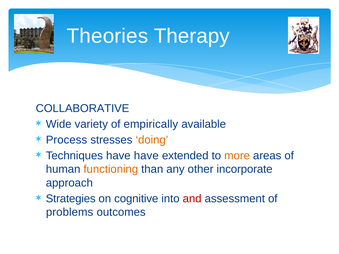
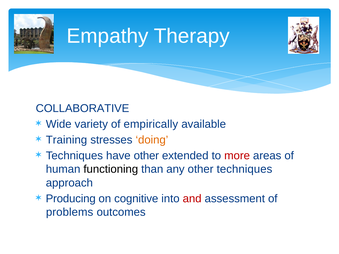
Theories: Theories -> Empathy (108, 36)
Process: Process -> Training (66, 140)
have have: have -> other (146, 156)
more colour: orange -> red (237, 156)
functioning colour: orange -> black (111, 169)
other incorporate: incorporate -> techniques (244, 169)
Strategies: Strategies -> Producing (71, 199)
